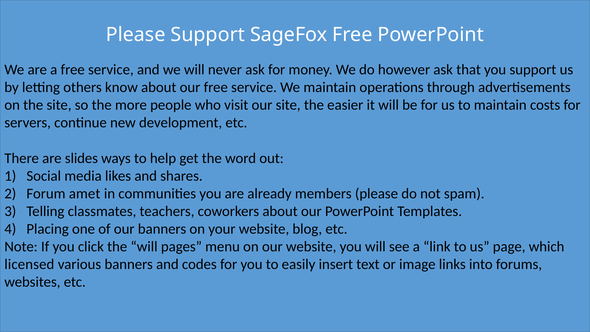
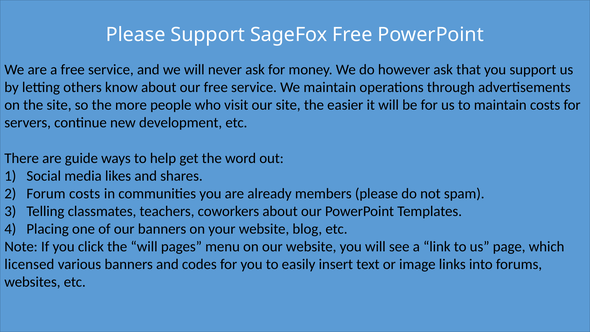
slides: slides -> guide (81, 158)
Forum amet: amet -> costs (85, 194)
